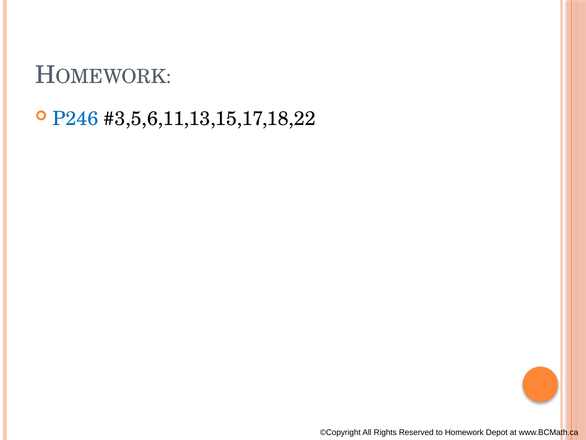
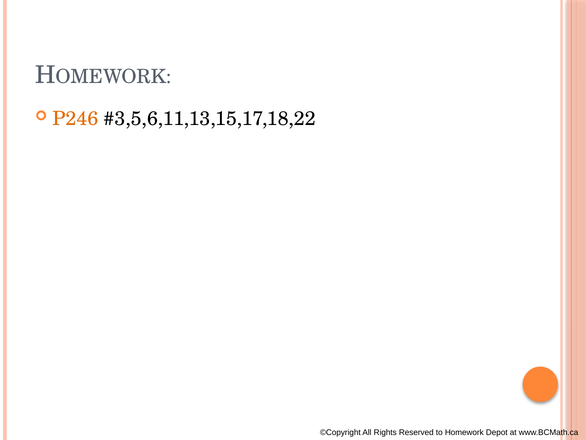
P246 colour: blue -> orange (75, 119)
